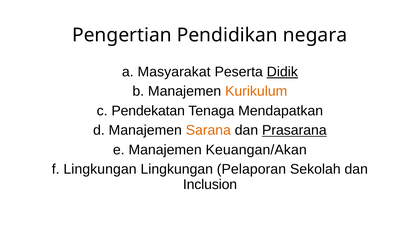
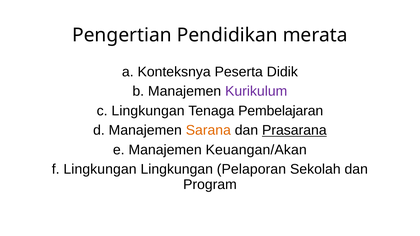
negara: negara -> merata (315, 35)
Masyarakat: Masyarakat -> Konteksnya (174, 72)
Didik underline: present -> none (282, 72)
Kurikulum colour: orange -> purple (256, 91)
c Pendekatan: Pendekatan -> Lingkungan (148, 111)
Mendapatkan: Mendapatkan -> Pembelajaran (281, 111)
Inclusion: Inclusion -> Program (210, 185)
